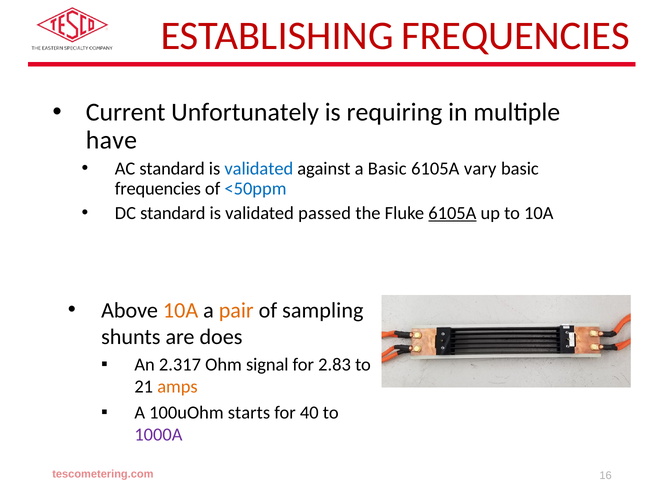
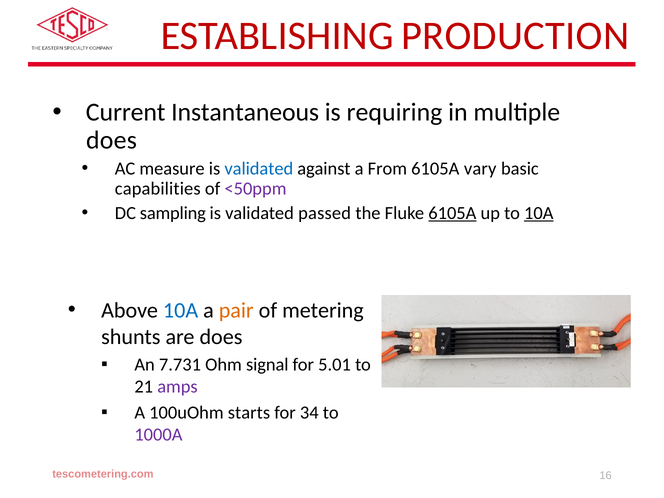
ESTABLISHING FREQUENCIES: FREQUENCIES -> PRODUCTION (515, 36)
Unfortunately: Unfortunately -> Instantaneous (245, 112)
have: have -> does (111, 140)
AC standard: standard -> measure (172, 169)
a Basic: Basic -> From (387, 169)
frequencies: frequencies -> capabilities (158, 189)
<50ppm colour: blue -> purple (255, 189)
DC standard: standard -> sampling (173, 213)
10A underline: none -> present (539, 213)
10A colour: orange -> blue (181, 310)
sampling: sampling -> metering (323, 310)
2.317: 2.317 -> 7.731 (180, 365)
2.83: 2.83 -> 5.01 (335, 365)
amps colour: orange -> purple (177, 387)
40: 40 -> 34 (309, 413)
